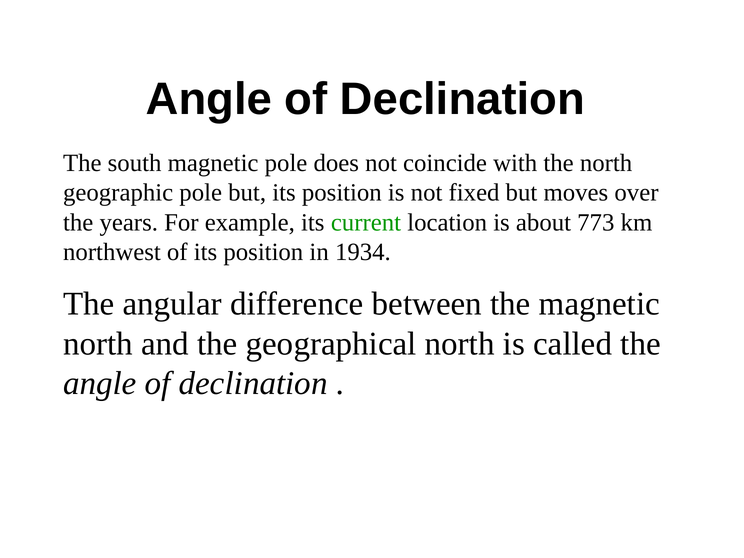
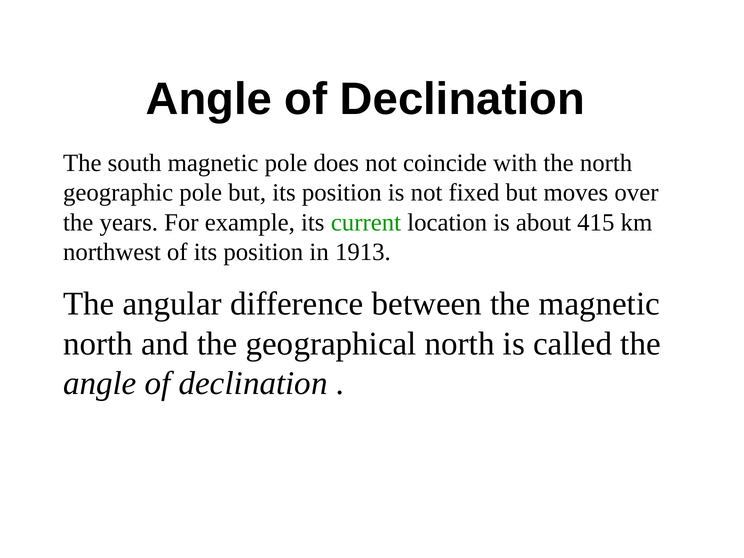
773: 773 -> 415 (596, 222)
1934: 1934 -> 1913 (363, 252)
